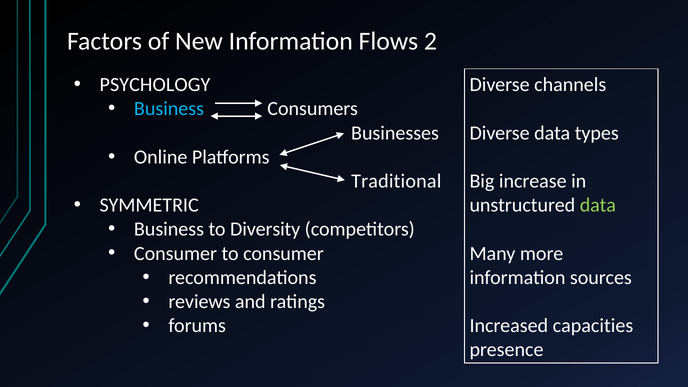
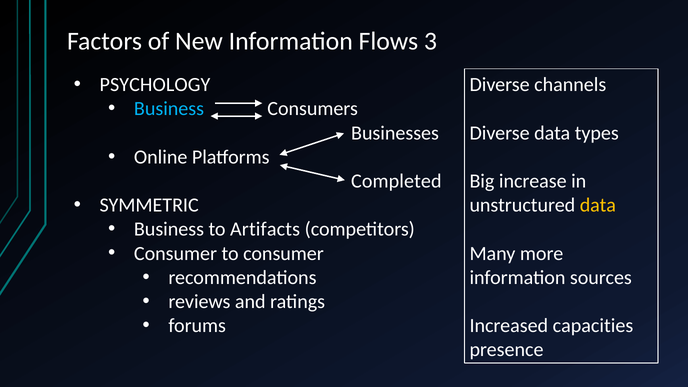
2: 2 -> 3 (431, 41)
Traditional: Traditional -> Completed (396, 181)
data colour: light green -> yellow (598, 205)
Diversity: Diversity -> Artifacts (265, 229)
